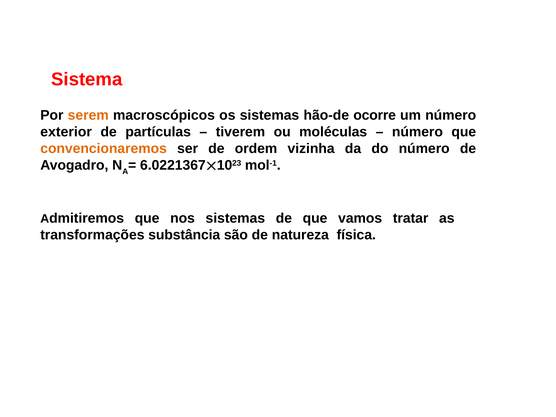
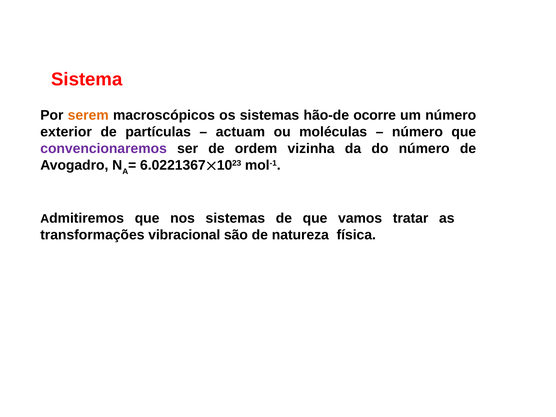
tiverem: tiverem -> actuam (240, 132)
convencionaremos colour: orange -> purple (104, 149)
substância: substância -> vibracional (184, 235)
